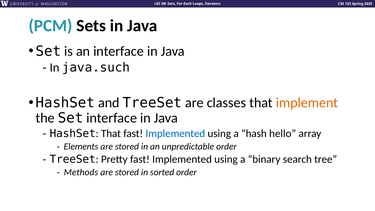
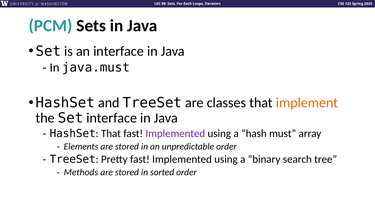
java.such: java.such -> java.must (96, 67)
Implemented colour: blue -> purple (175, 133)
hello: hello -> must (283, 133)
